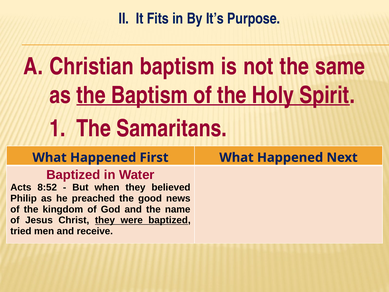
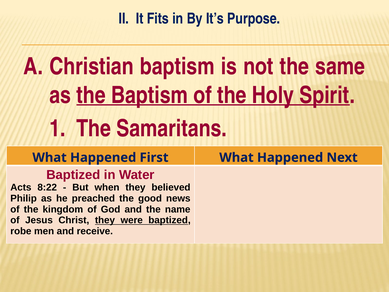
8:52: 8:52 -> 8:22 (47, 187)
tried: tried -> robe (21, 231)
